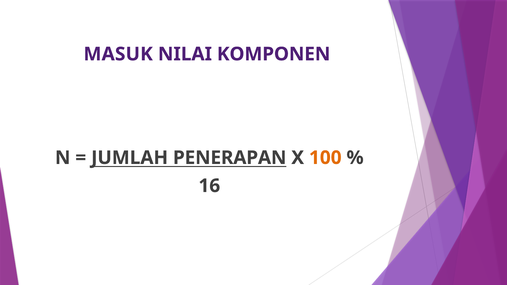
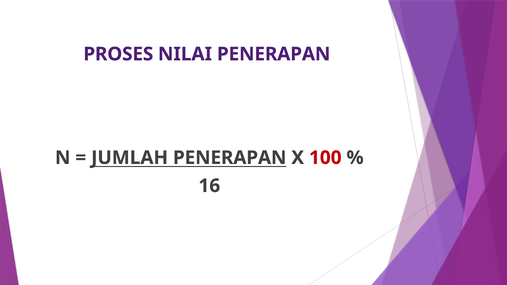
MASUK: MASUK -> PROSES (118, 54)
NILAI KOMPONEN: KOMPONEN -> PENERAPAN (274, 54)
100 colour: orange -> red (325, 158)
